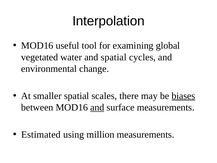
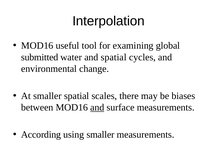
vegetated: vegetated -> submitted (40, 57)
biases underline: present -> none (183, 96)
Estimated: Estimated -> According (41, 134)
using million: million -> smaller (100, 134)
